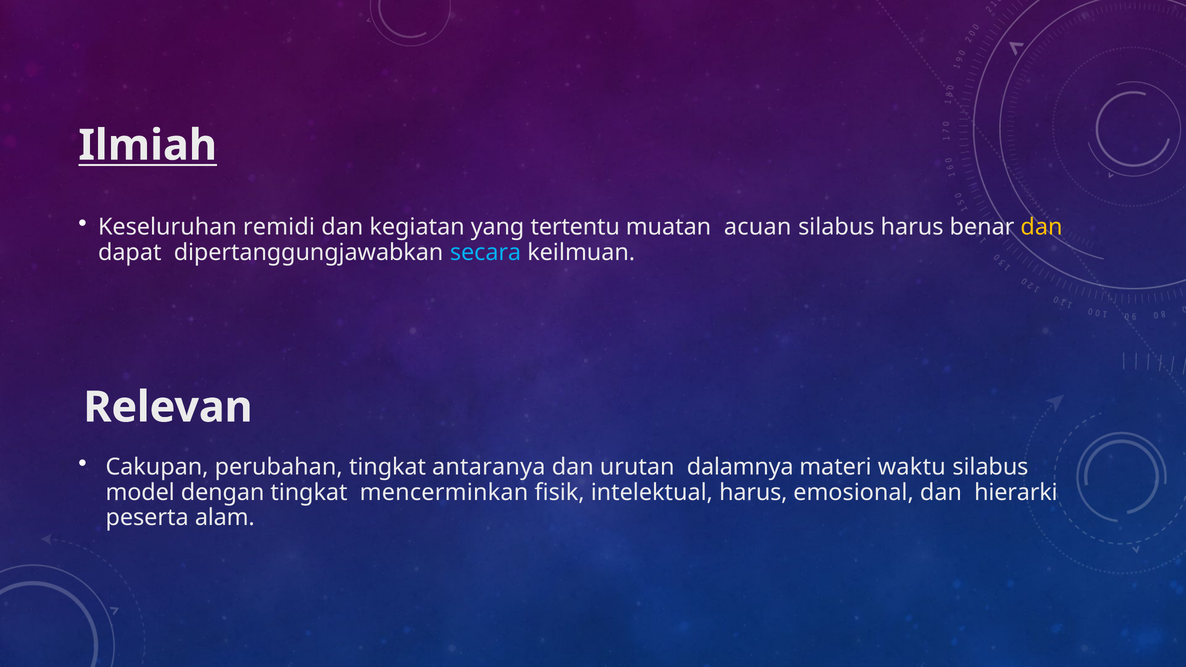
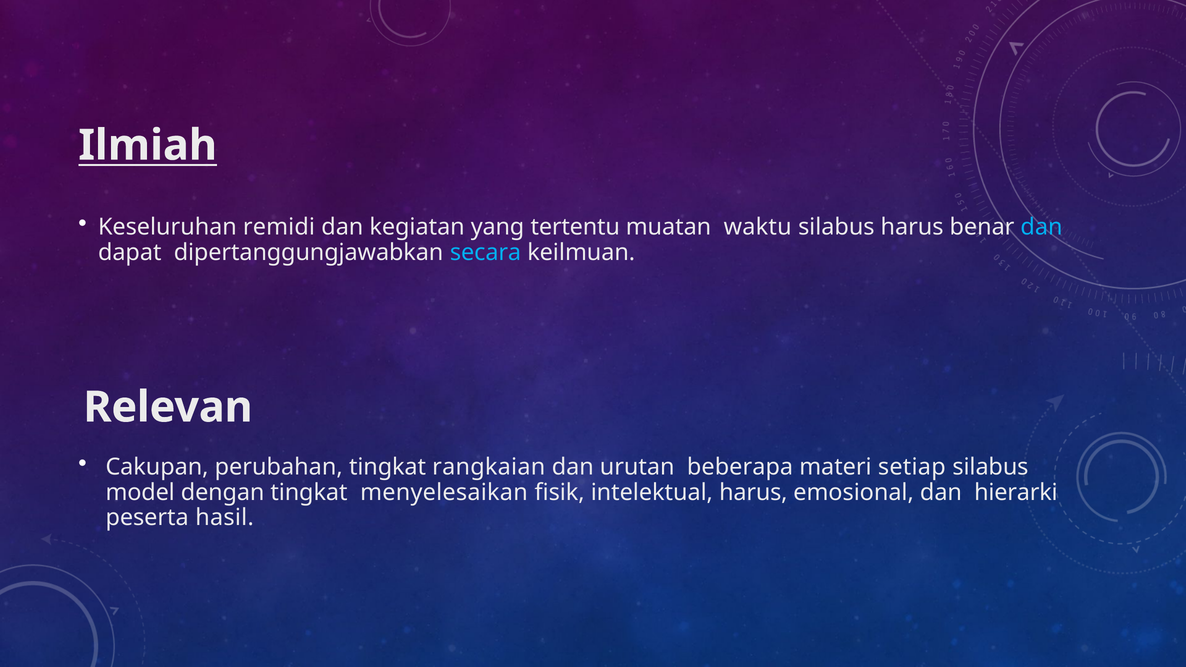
acuan: acuan -> waktu (758, 227)
dan colour: yellow -> light blue (1042, 227)
antaranya: antaranya -> rangkaian (489, 467)
dalamnya: dalamnya -> beberapa (740, 467)
waktu: waktu -> setiap (912, 467)
mencerminkan: mencerminkan -> menyelesaikan (444, 492)
alam: alam -> hasil (225, 518)
